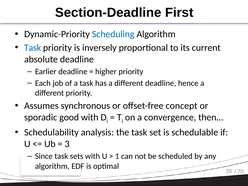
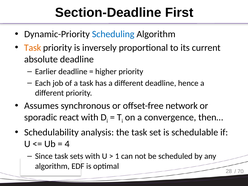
Task colour: blue -> orange (33, 48)
concept: concept -> network (182, 106)
good: good -> react (69, 117)
3: 3 -> 4 (67, 144)
